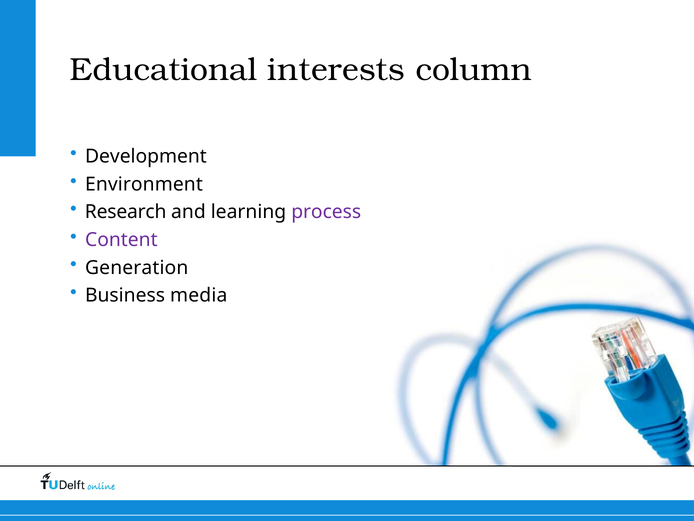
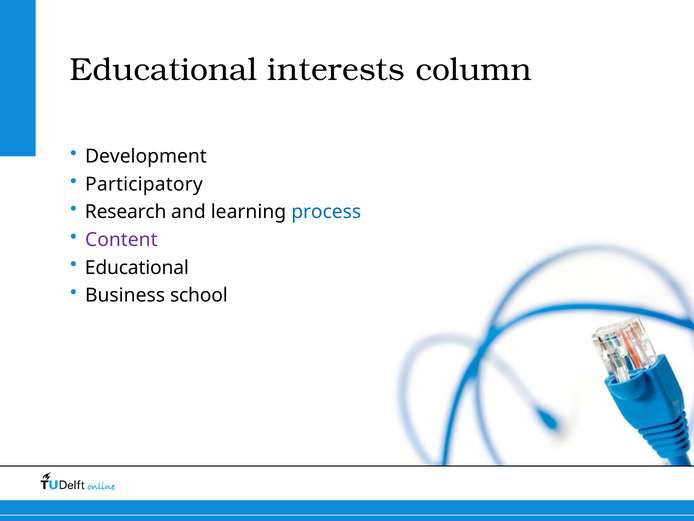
Environment: Environment -> Participatory (144, 184)
process colour: purple -> blue (326, 212)
Generation: Generation -> Educational (137, 267)
media: media -> school (199, 295)
